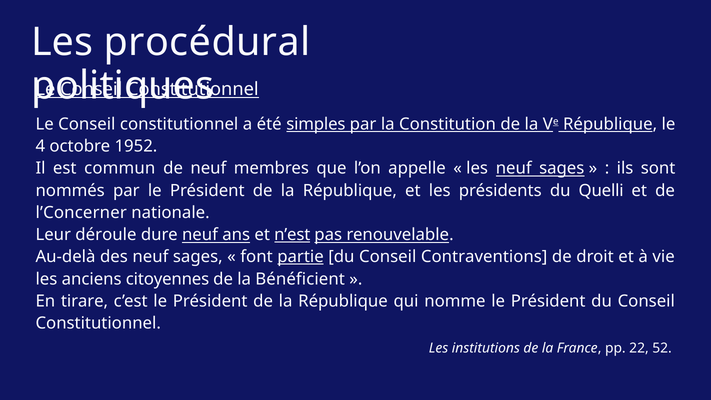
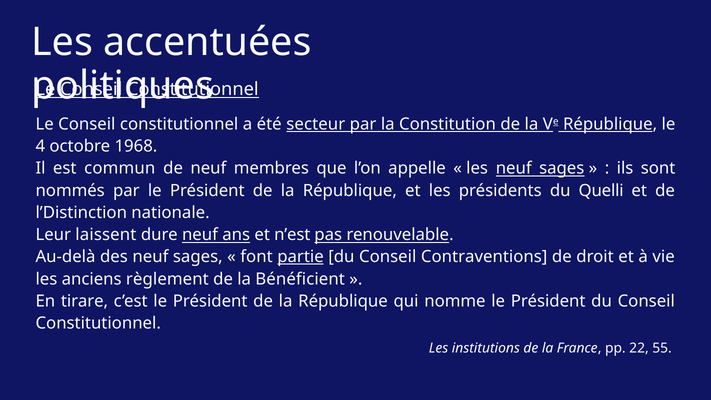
procédural: procédural -> accentuées (207, 42)
simples: simples -> secteur (316, 124)
1952: 1952 -> 1968 (136, 146)
l’Concerner: l’Concerner -> l’Distinction (81, 213)
déroule: déroule -> laissent (106, 235)
n’est underline: present -> none (292, 235)
citoyennes: citoyennes -> règlement (167, 279)
52: 52 -> 55 (662, 348)
